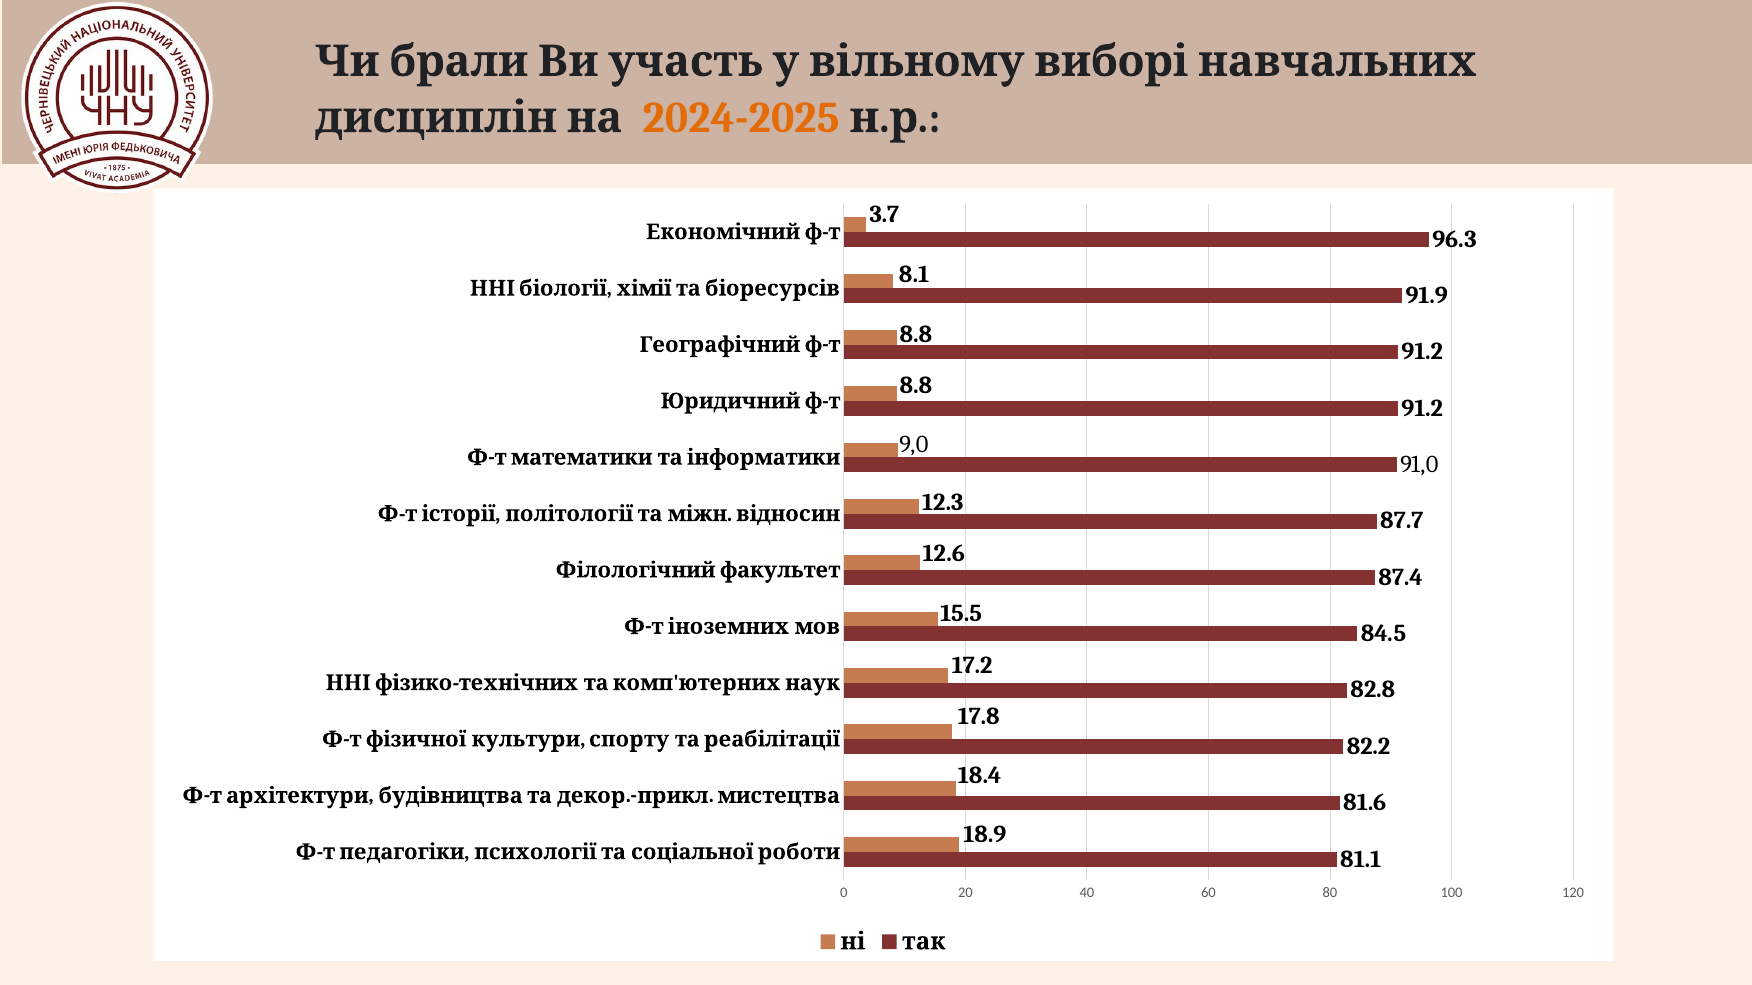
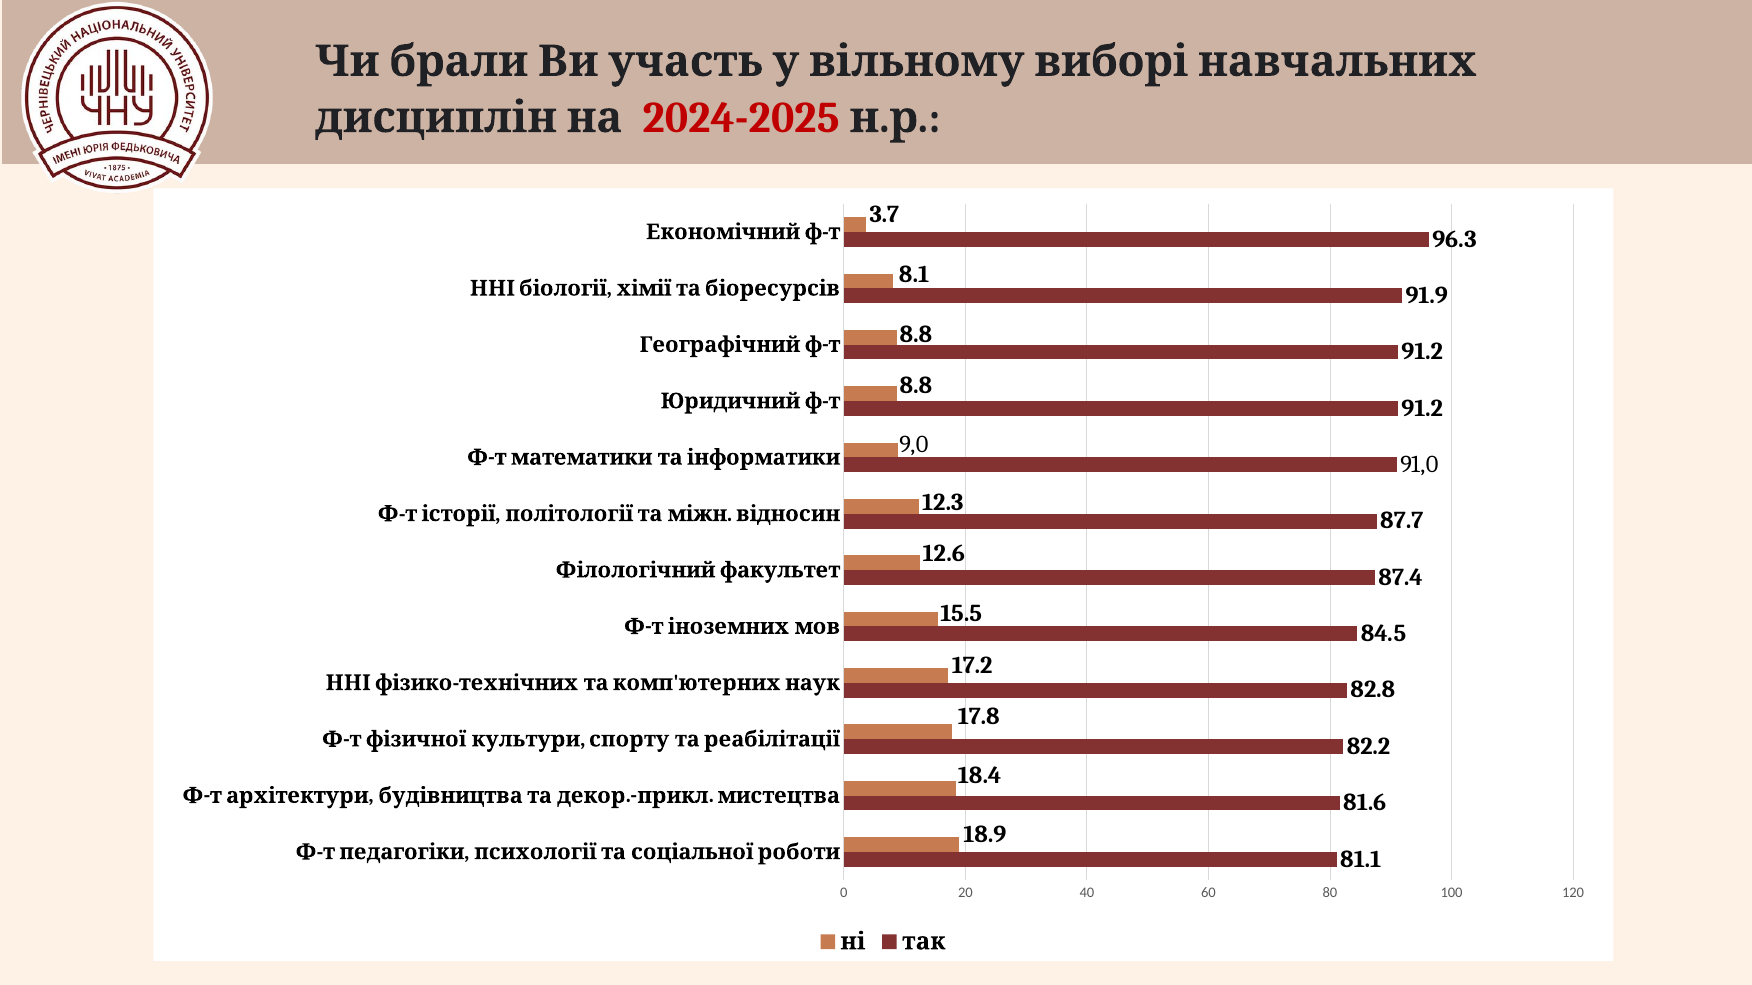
2024-2025 colour: orange -> red (741, 118)
